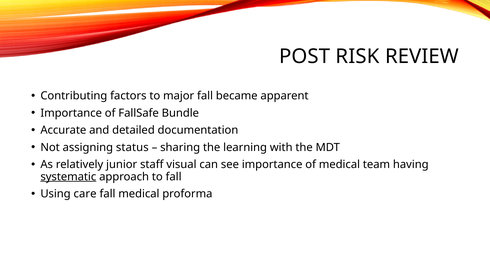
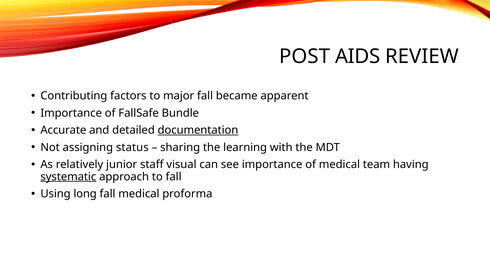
RISK: RISK -> AIDS (358, 57)
documentation underline: none -> present (198, 130)
care: care -> long (85, 194)
